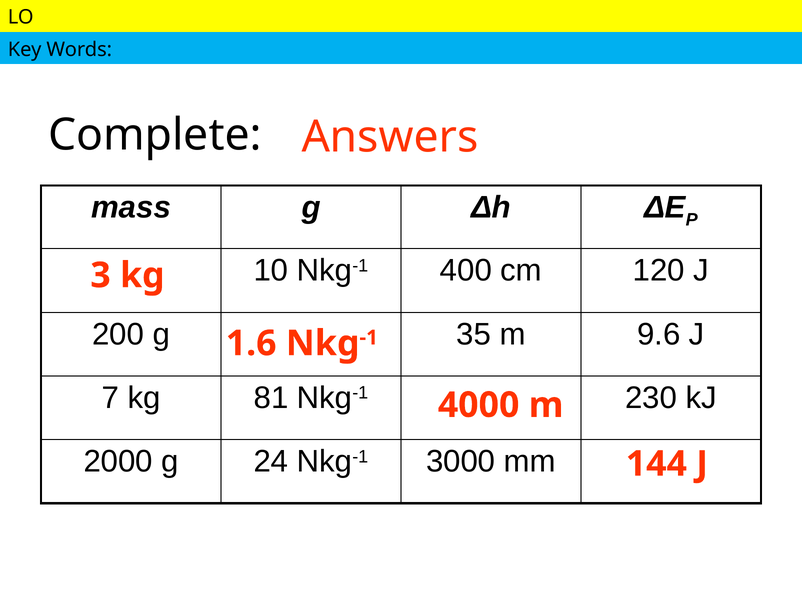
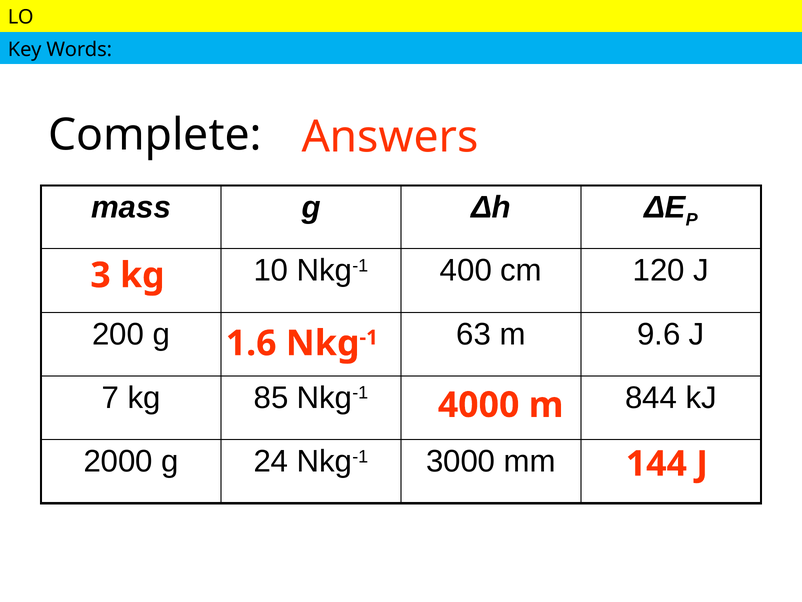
35: 35 -> 63 (474, 334)
81: 81 -> 85 (271, 398)
230: 230 -> 844 (651, 398)
